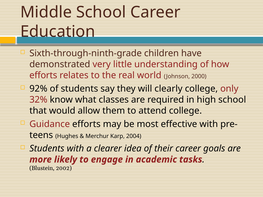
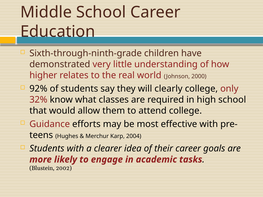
efforts: efforts -> higher (43, 75)
